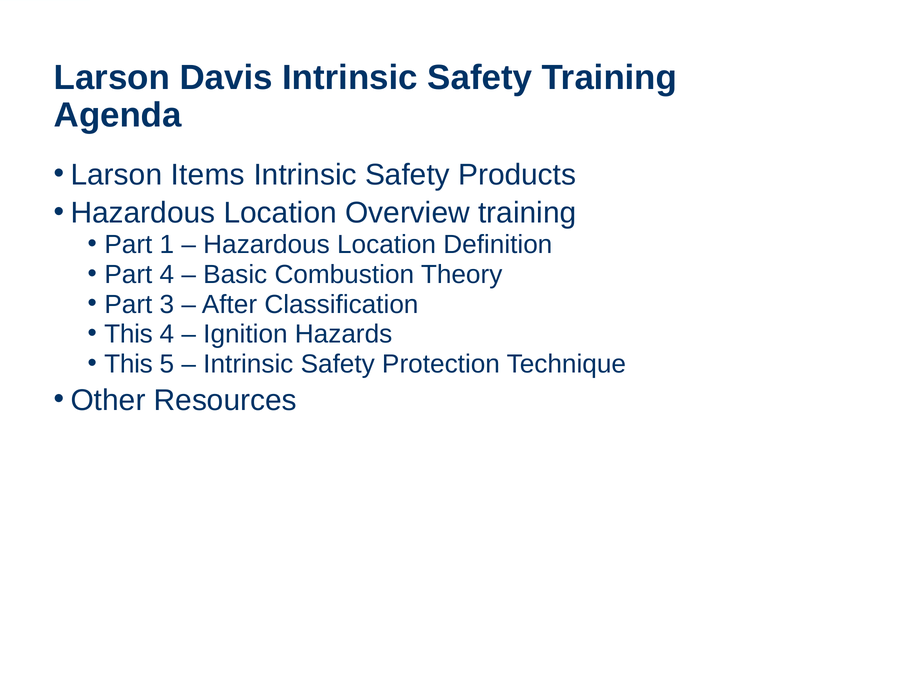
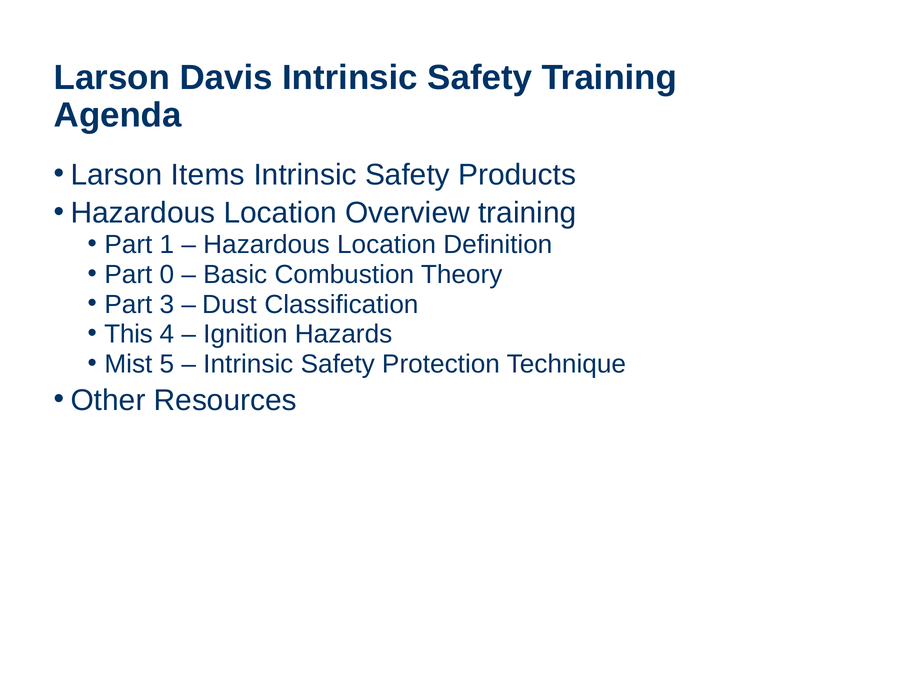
Part 4: 4 -> 0 (167, 274)
After: After -> Dust (229, 304)
This: This -> Mist (128, 364)
